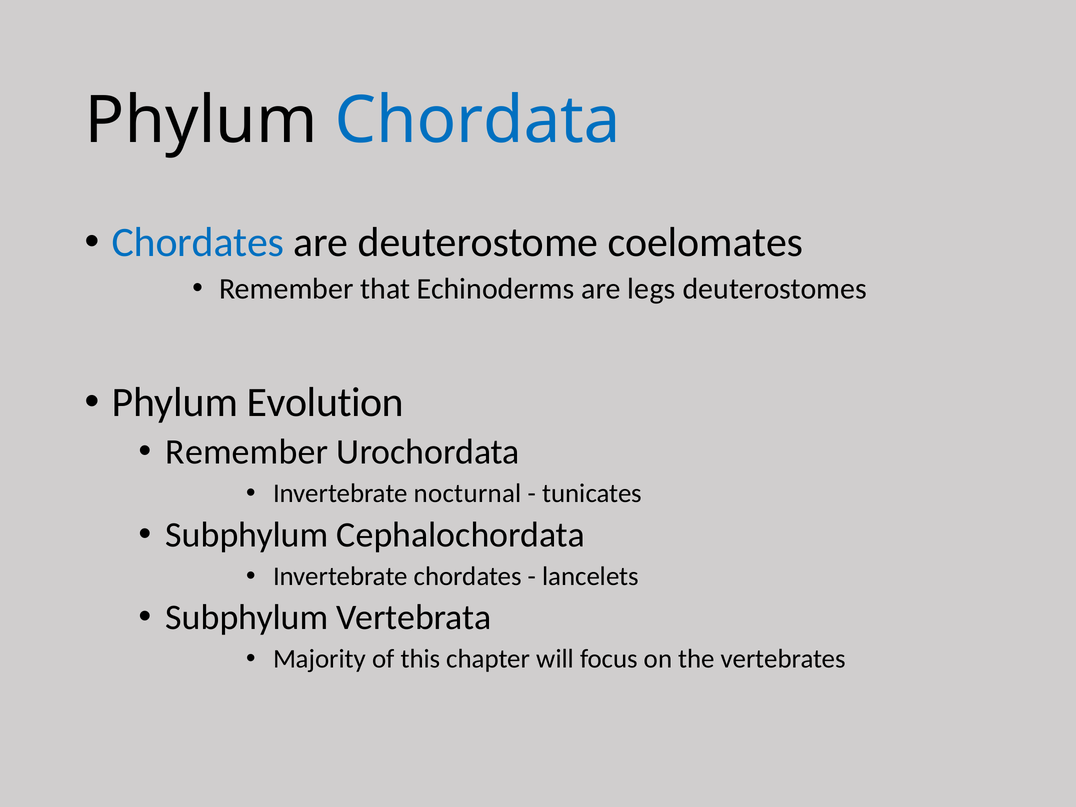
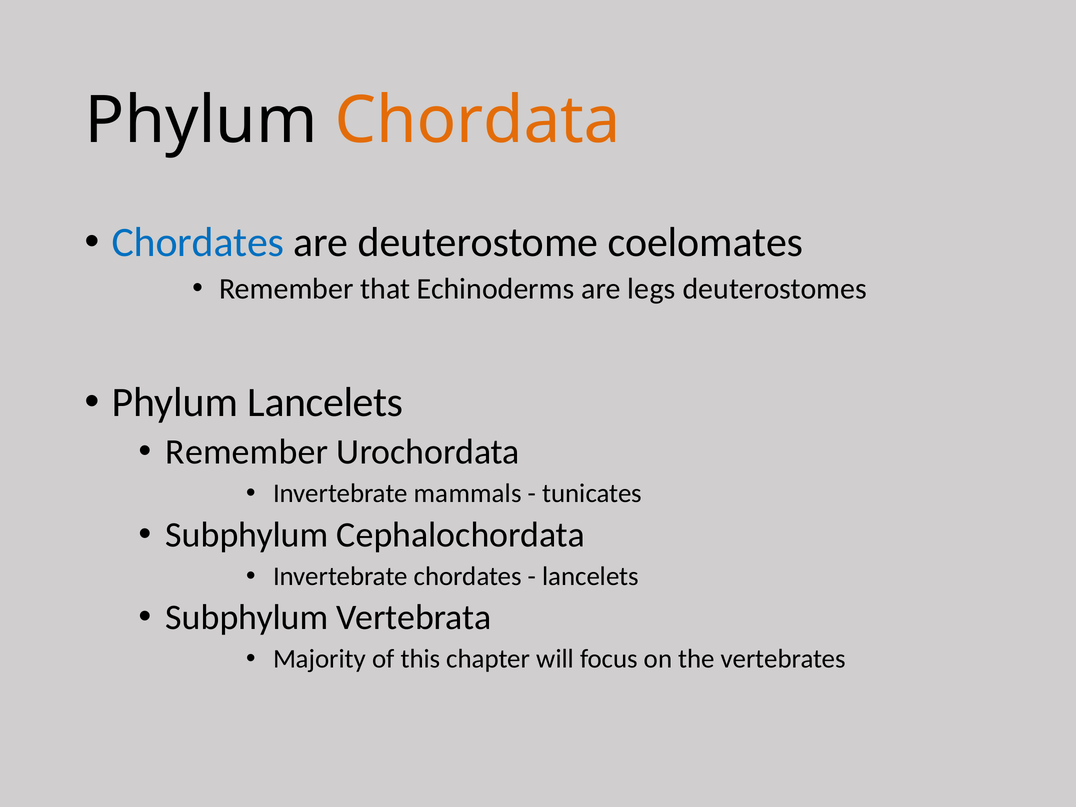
Chordata colour: blue -> orange (478, 121)
Phylum Evolution: Evolution -> Lancelets (325, 403)
nocturnal: nocturnal -> mammals (468, 493)
